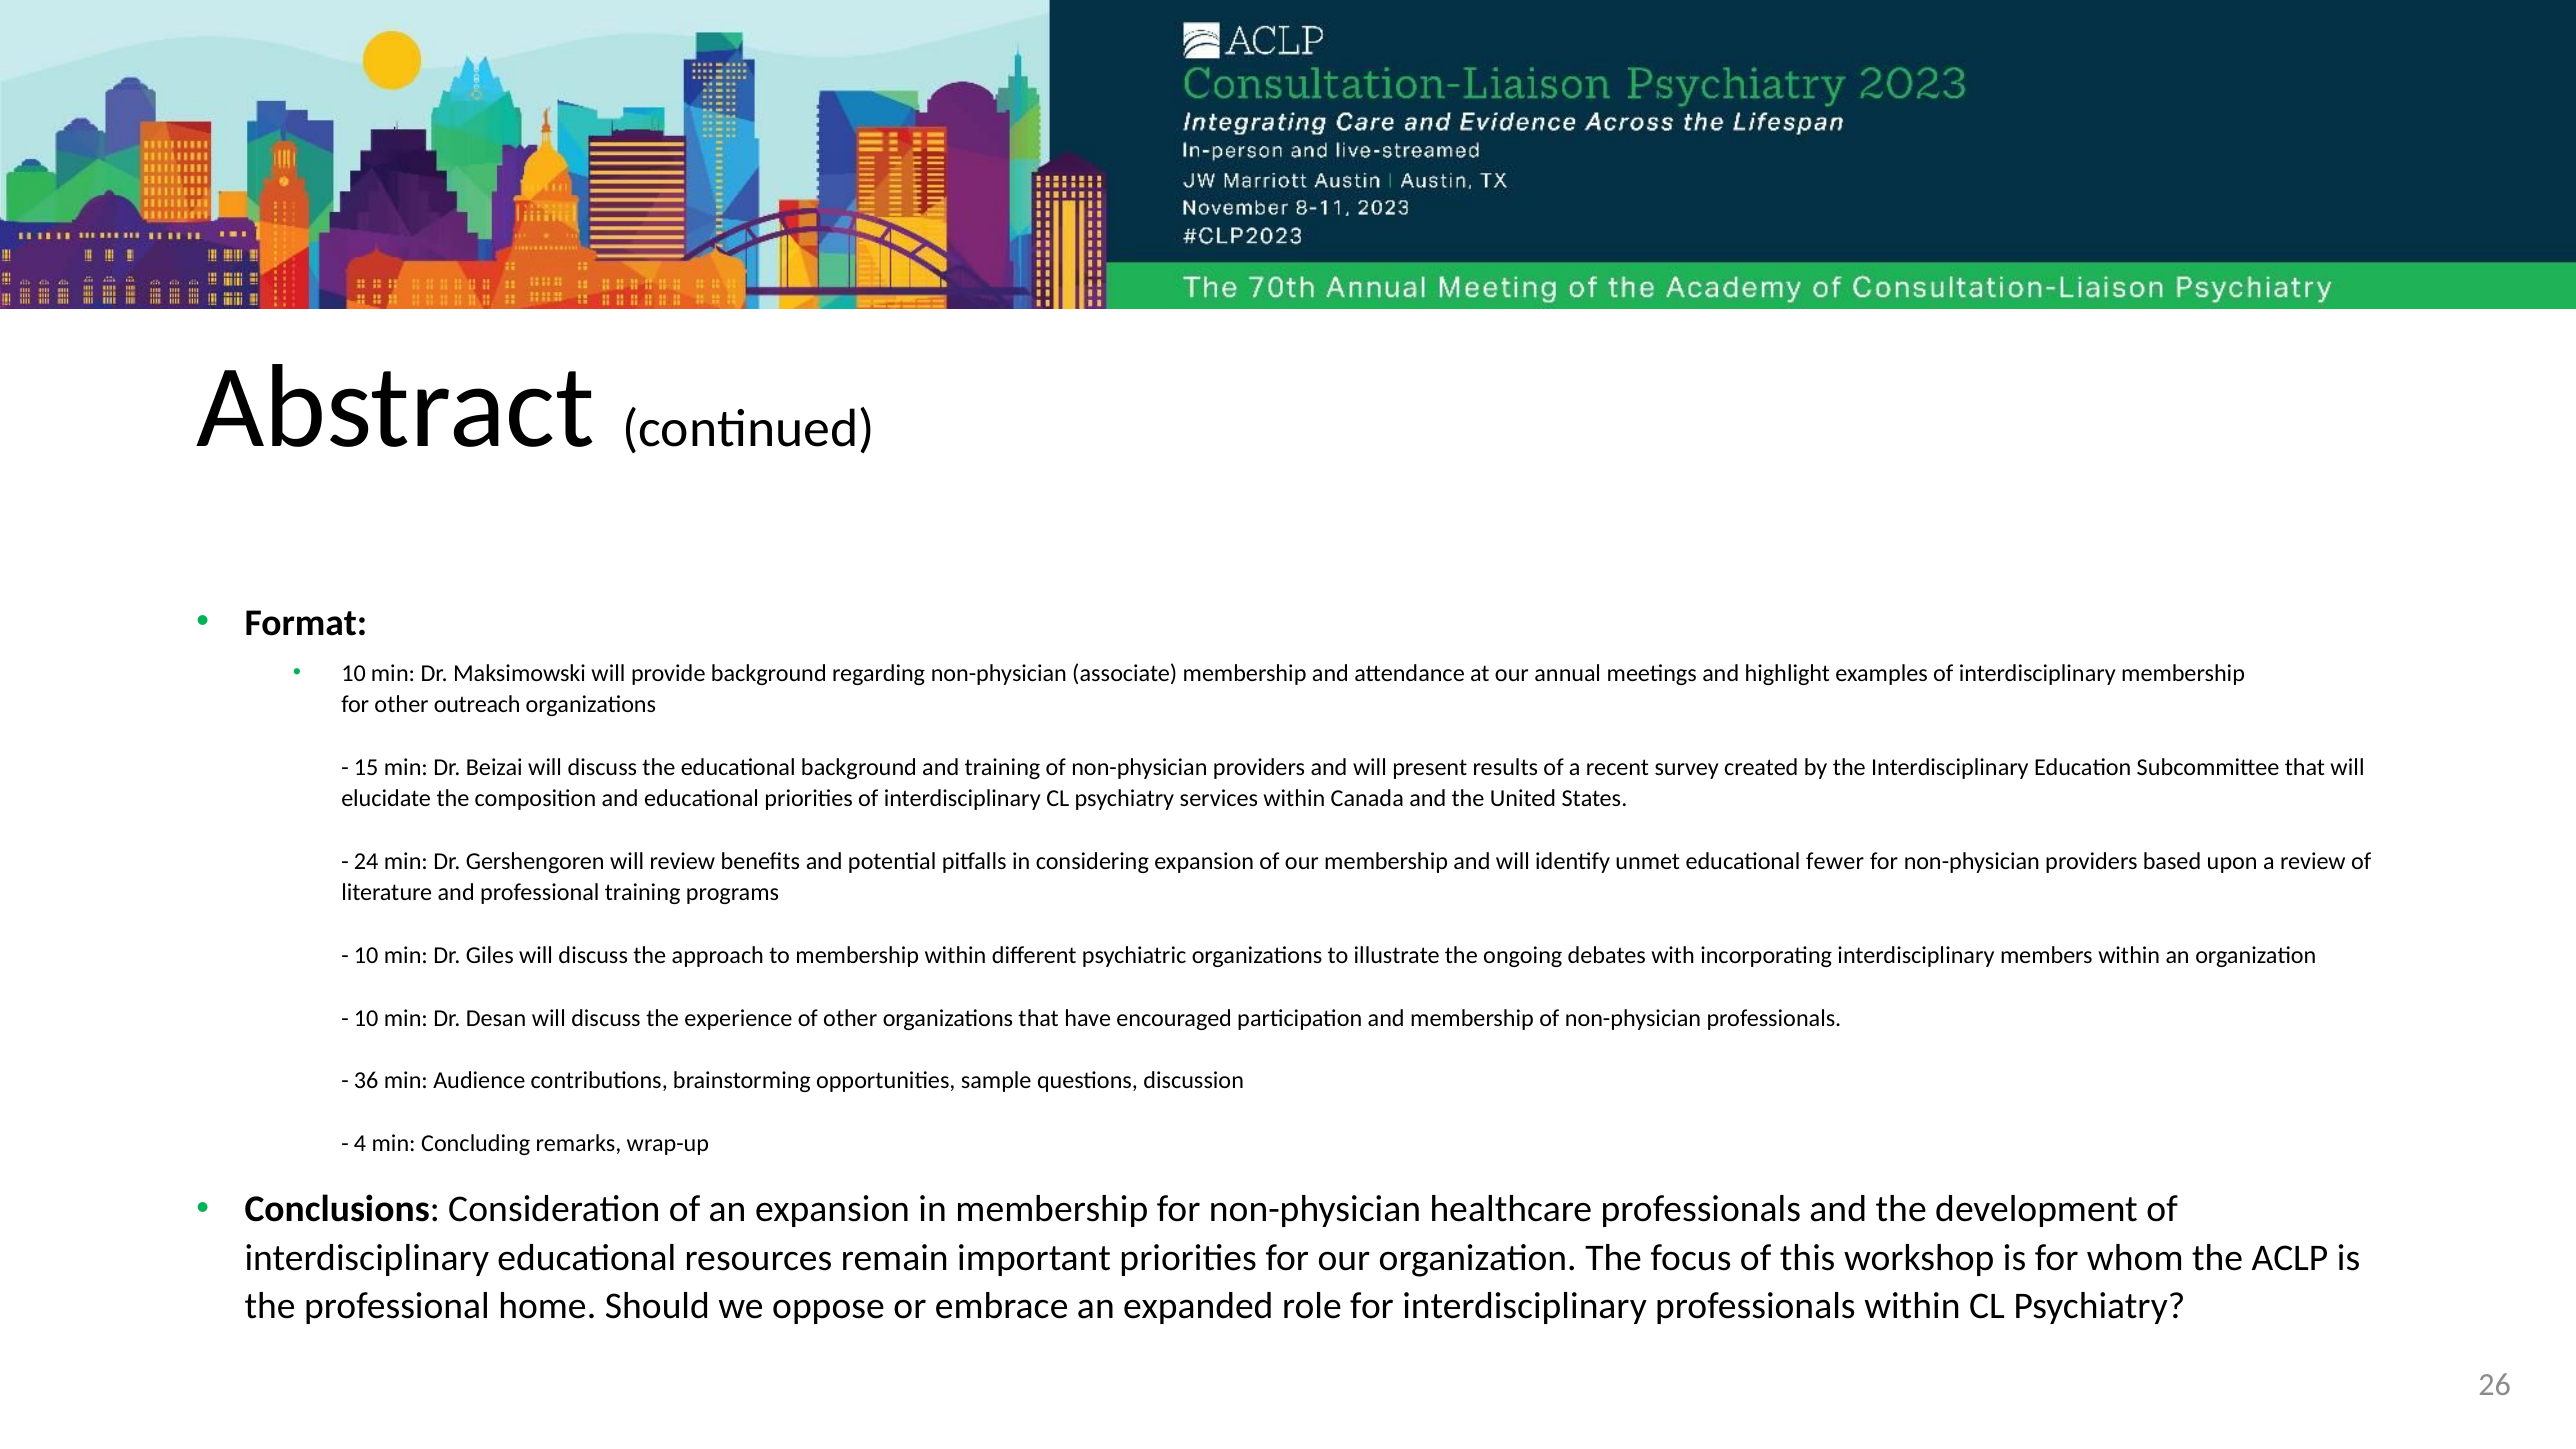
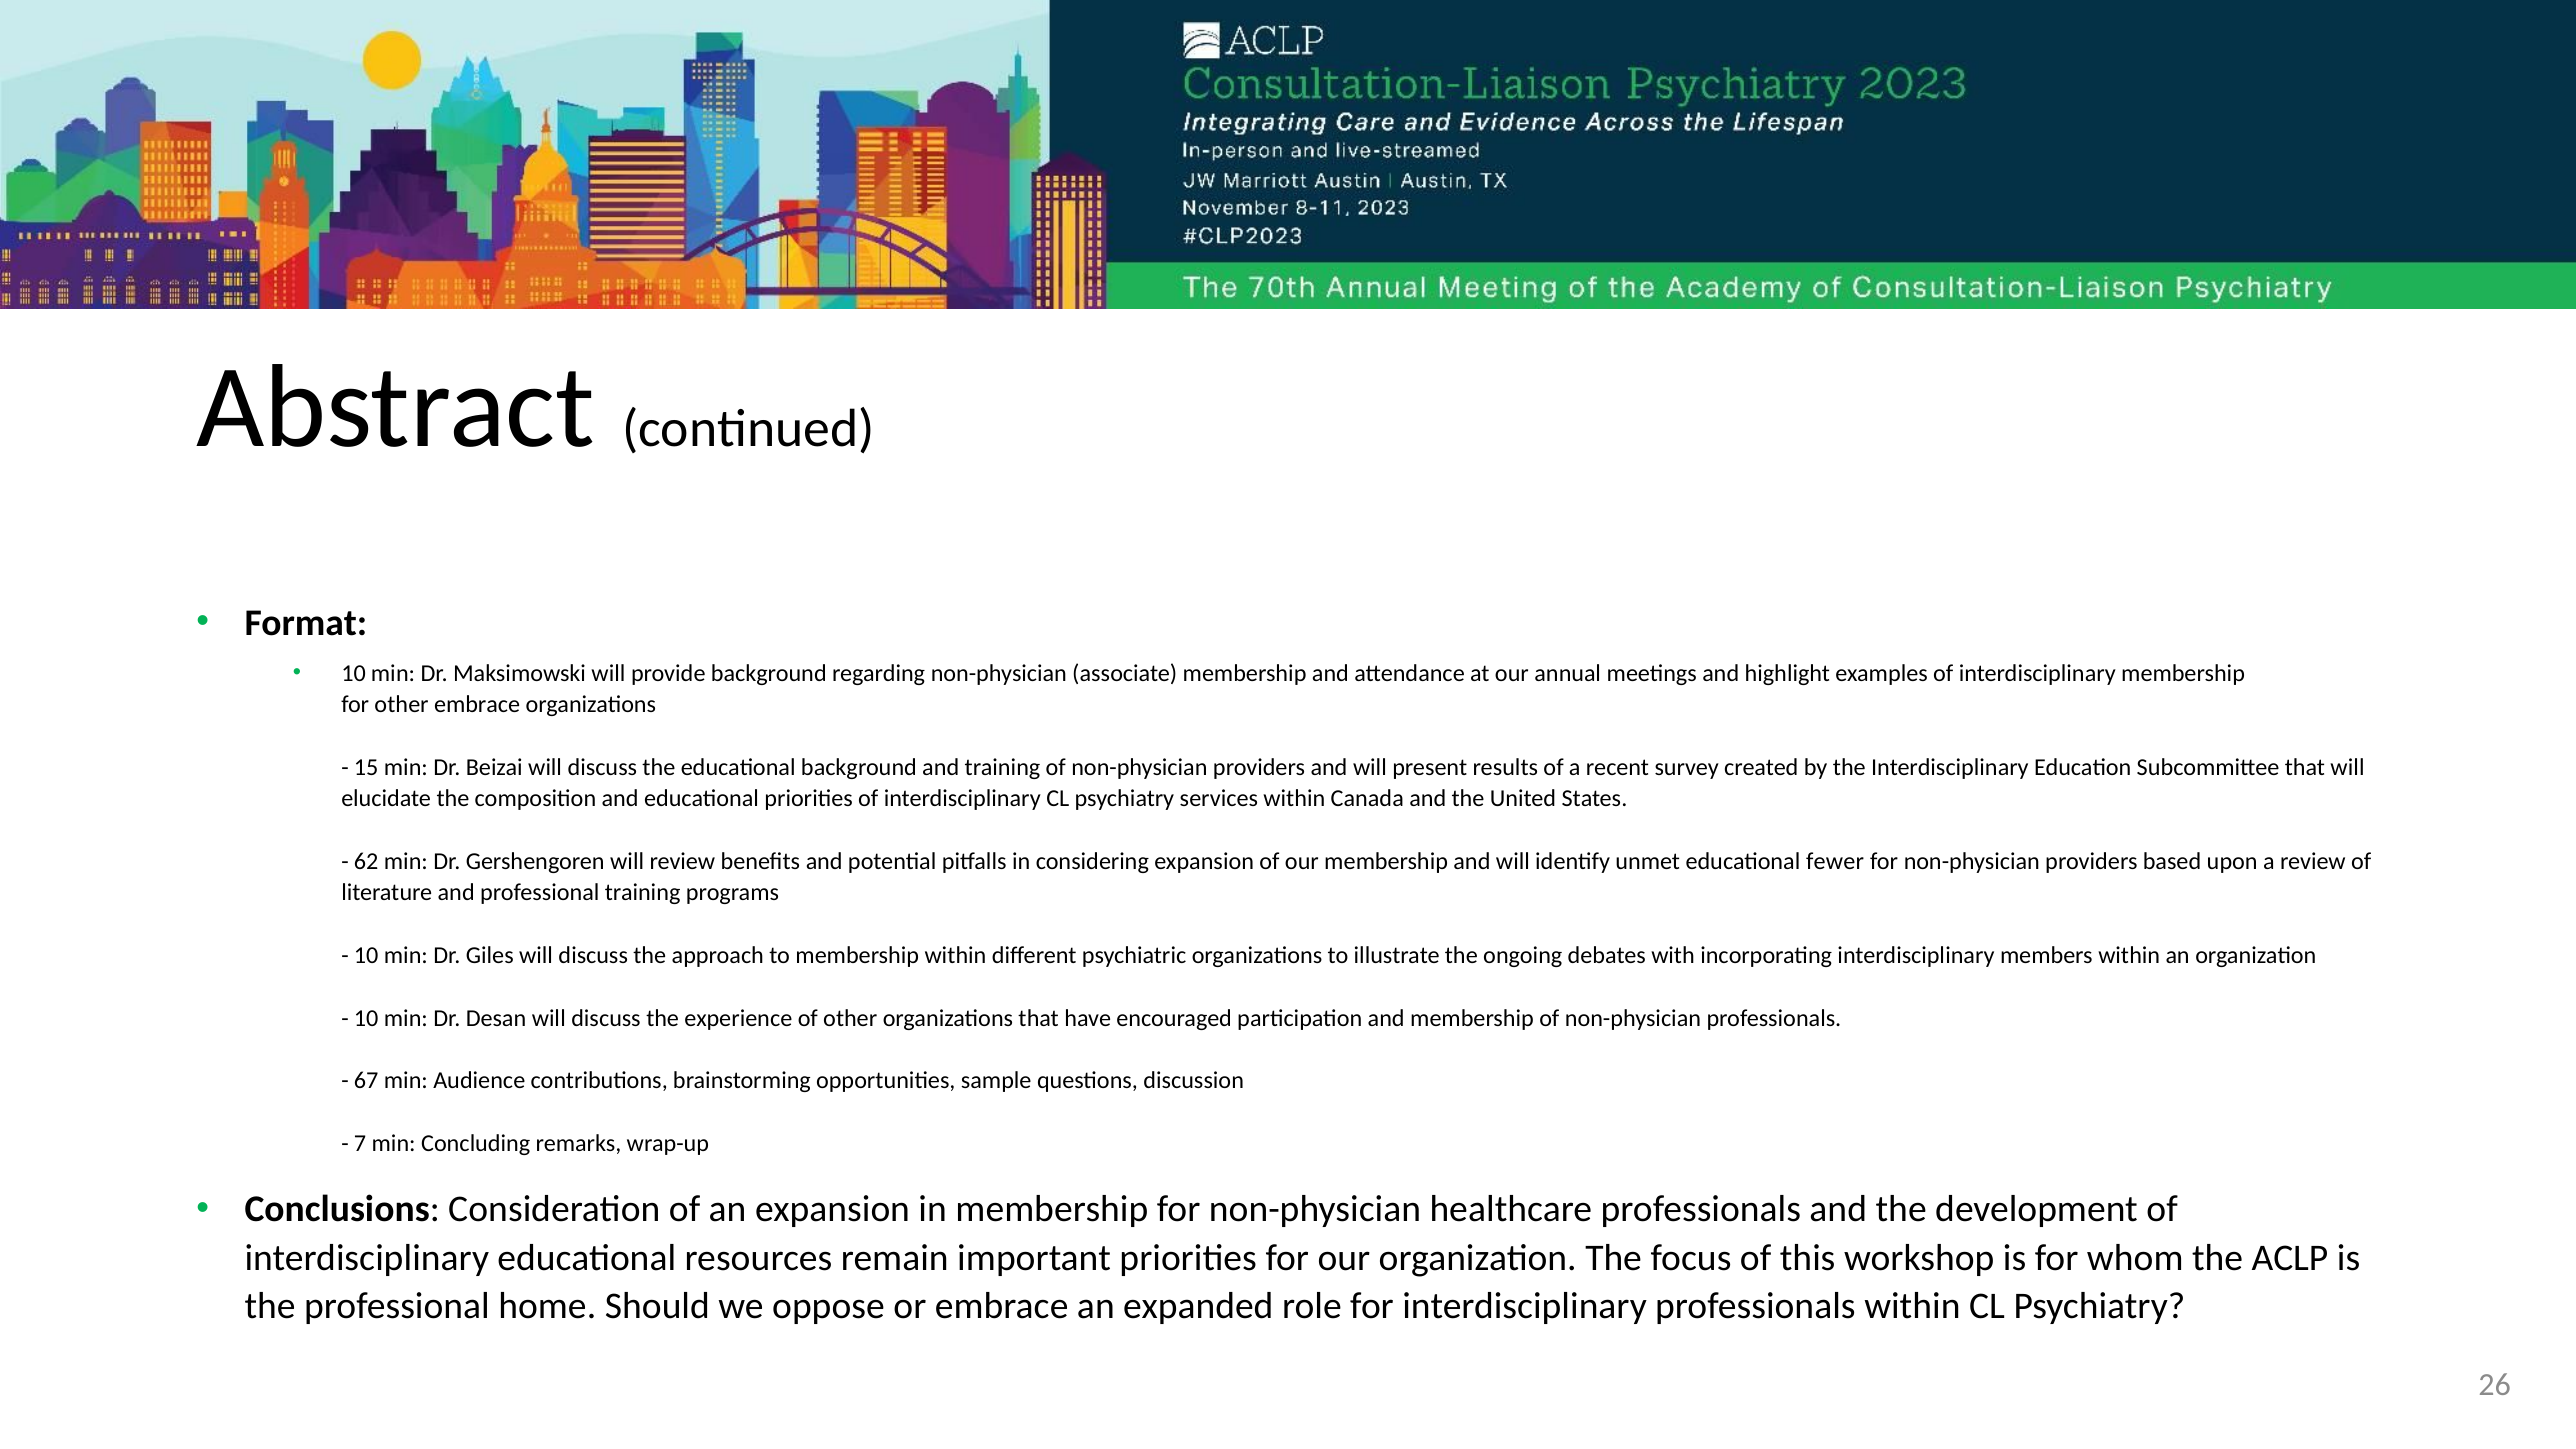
other outreach: outreach -> embrace (477, 705)
24: 24 -> 62 (366, 861)
36: 36 -> 67 (366, 1081)
4: 4 -> 7 (360, 1143)
